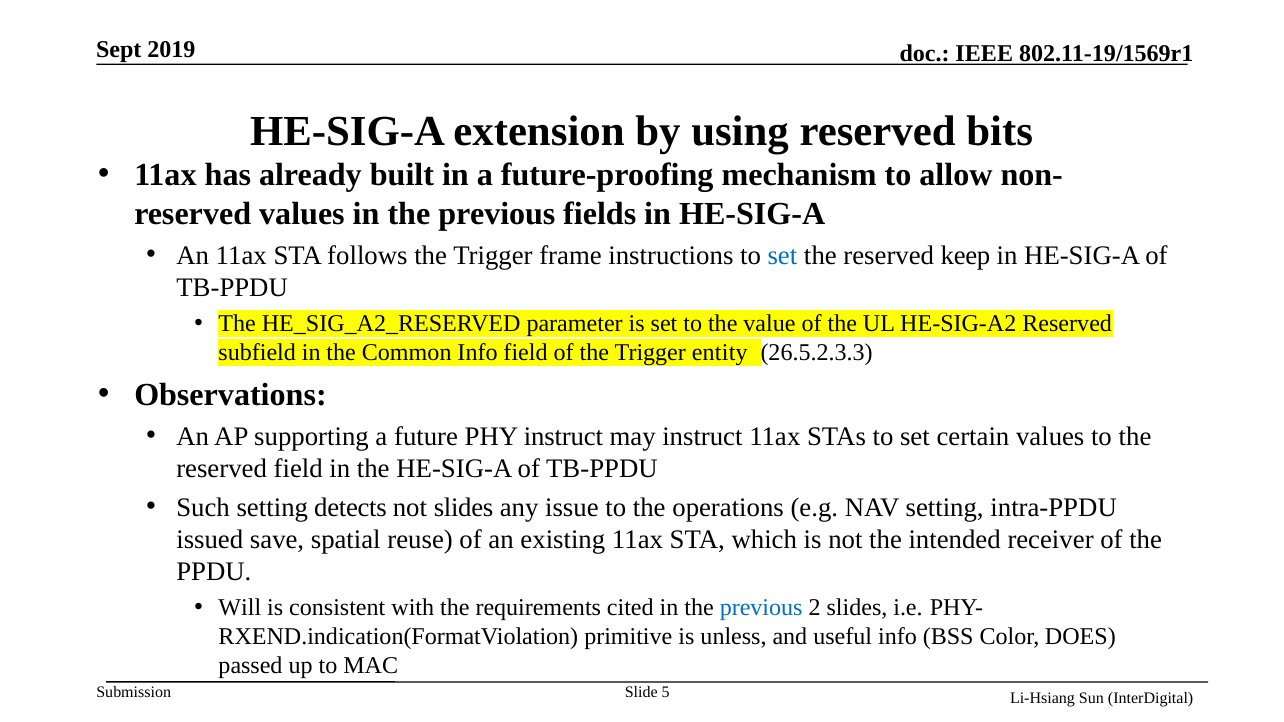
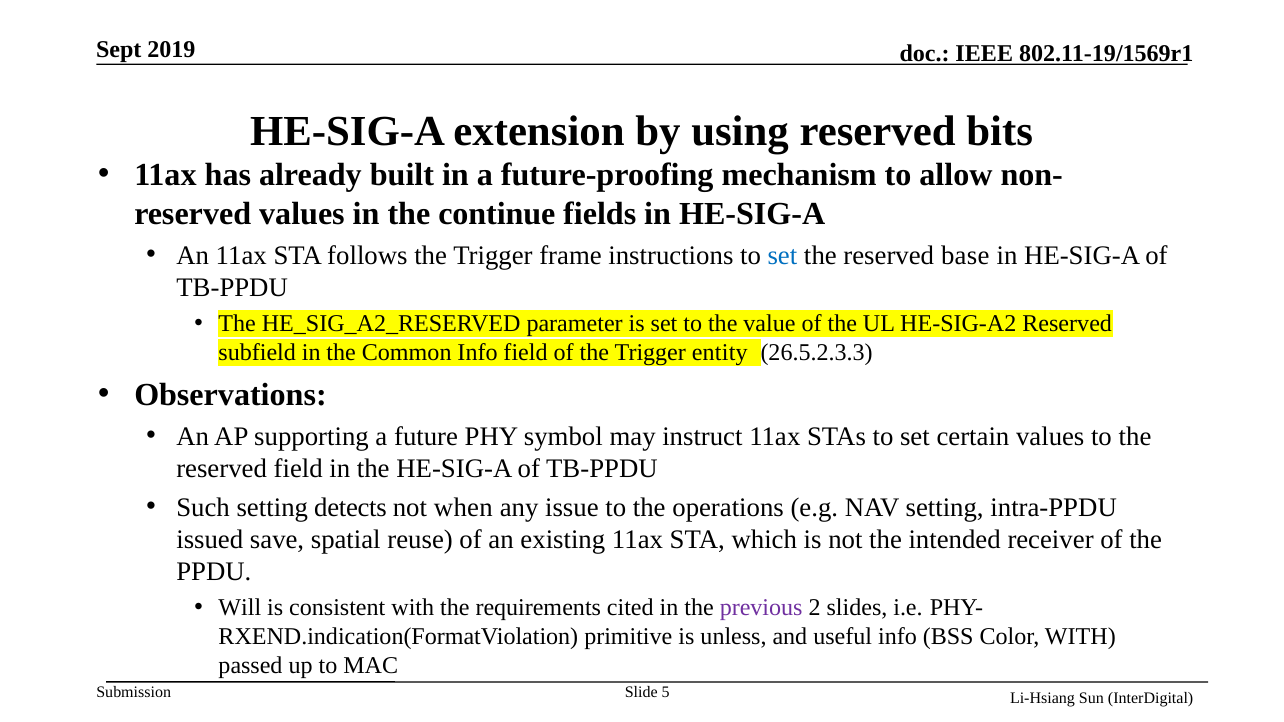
values in the previous: previous -> continue (497, 214)
keep: keep -> base (965, 255)
PHY instruct: instruct -> symbol (563, 437)
not slides: slides -> when (463, 507)
previous colour: blue -> purple (761, 608)
Color DOES: DOES -> WITH (1080, 637)
